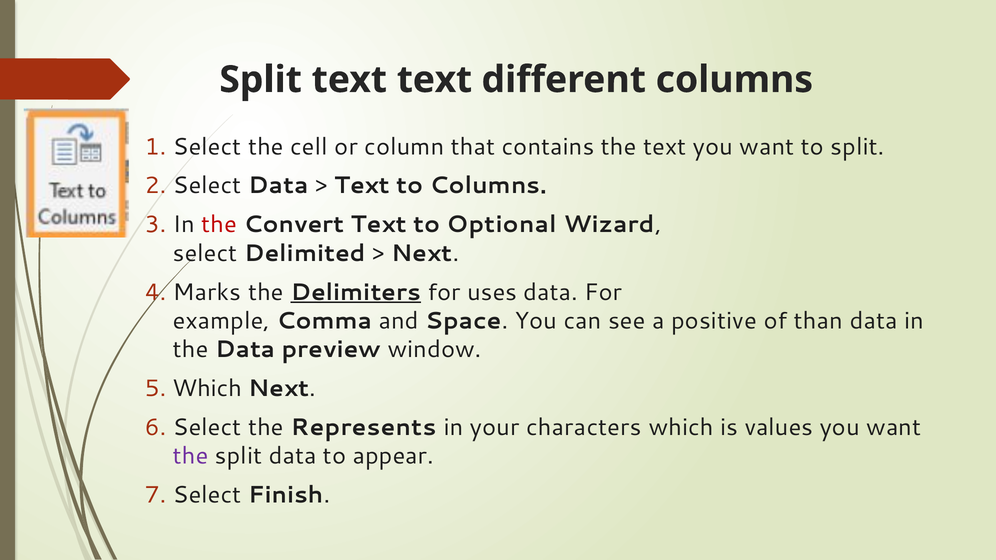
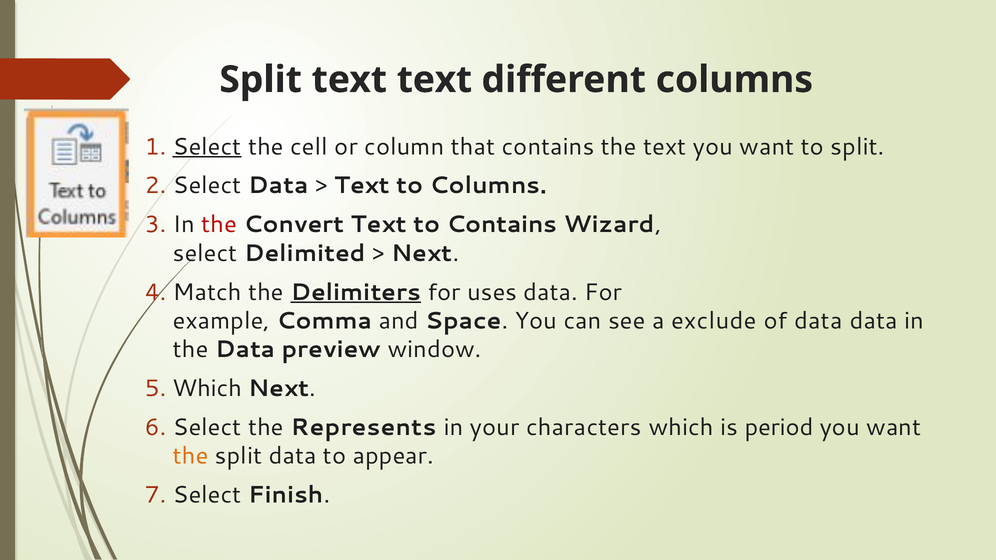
Select underline: none -> present (207, 147)
to Optional: Optional -> Contains (502, 225)
Marks: Marks -> Match (207, 292)
positive: positive -> exclude (714, 321)
of than: than -> data (818, 321)
values: values -> period (779, 428)
the colour: purple -> orange (191, 456)
